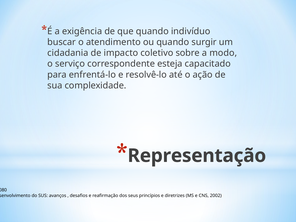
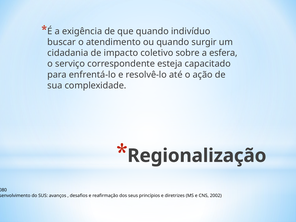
modo: modo -> esfera (223, 53)
Representação: Representação -> Regionalização (197, 156)
